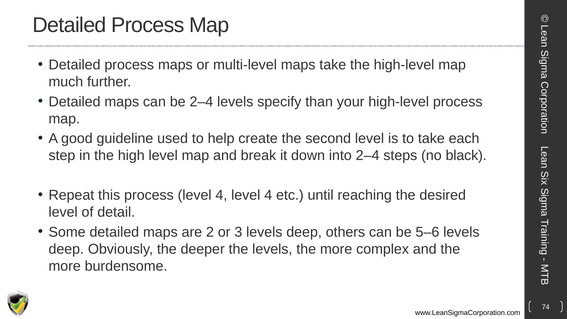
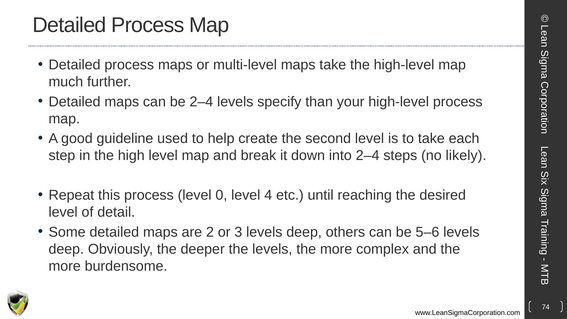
black: black -> likely (466, 155)
process level 4: 4 -> 0 (221, 195)
